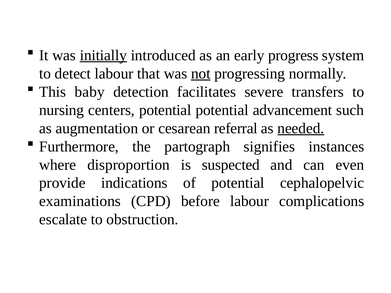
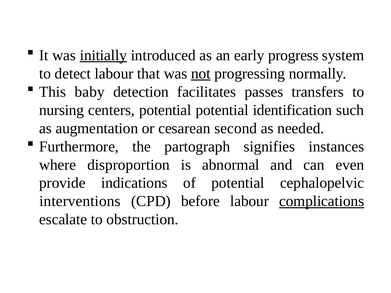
severe: severe -> passes (264, 92)
advancement: advancement -> identification (292, 110)
referral: referral -> second (236, 128)
needed underline: present -> none (301, 128)
suspected: suspected -> abnormal (231, 165)
examinations: examinations -> interventions (80, 201)
complications underline: none -> present (322, 201)
